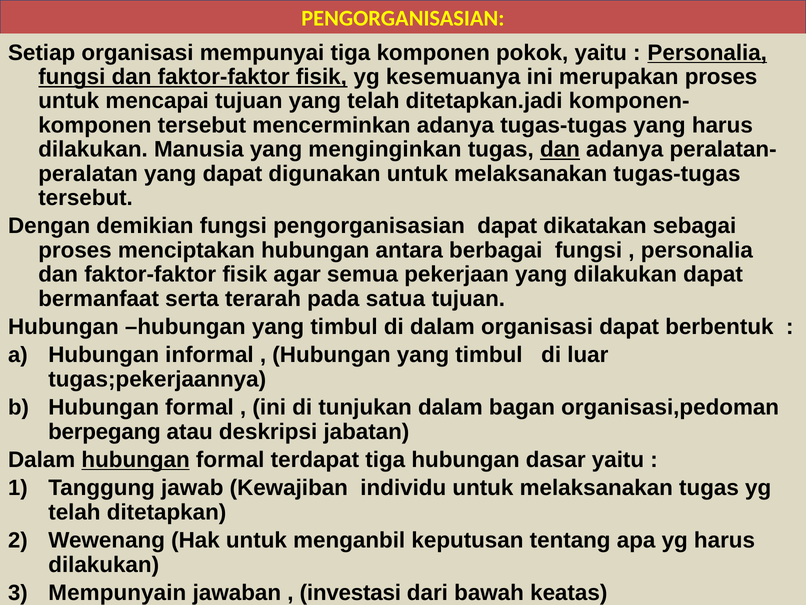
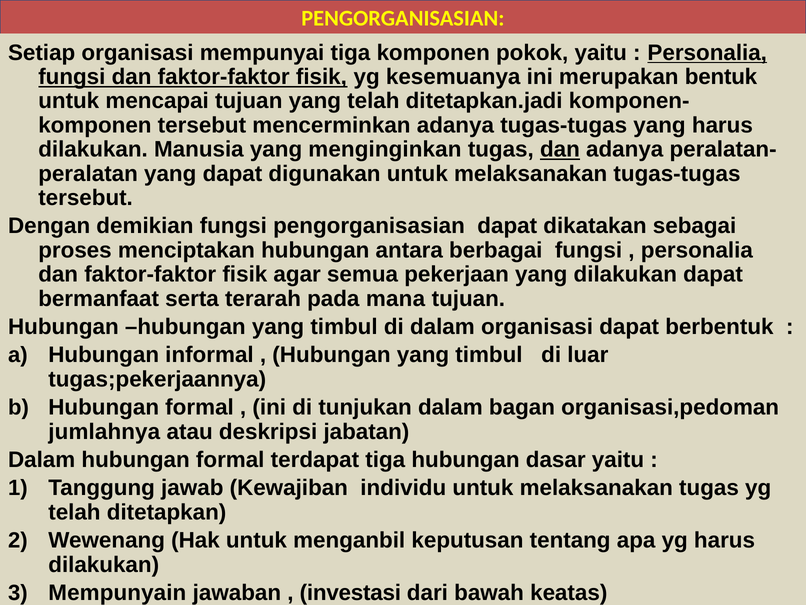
merupakan proses: proses -> bentuk (721, 77)
satua: satua -> mana (396, 298)
berpegang: berpegang -> jumlahnya (104, 431)
hubungan underline: present -> none (136, 459)
